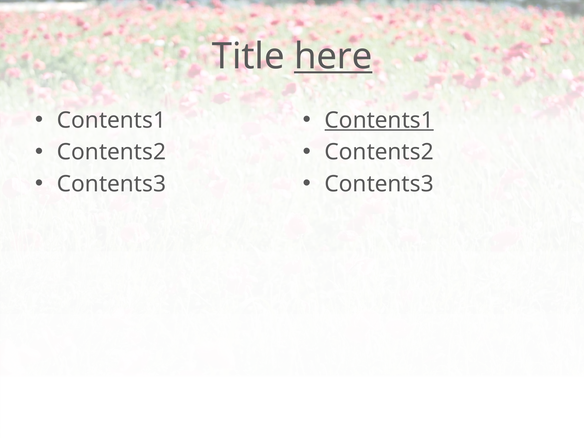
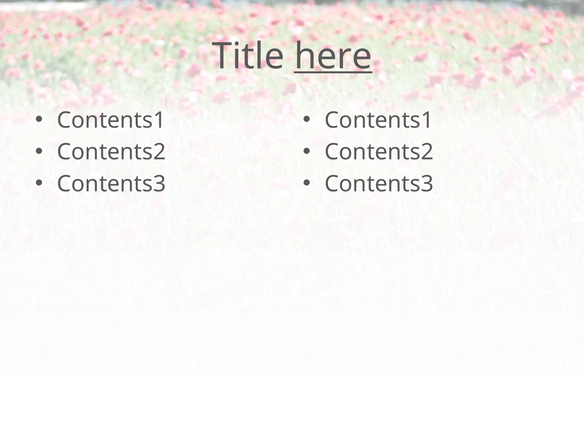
Contents1 underline: present -> none (379, 120)
